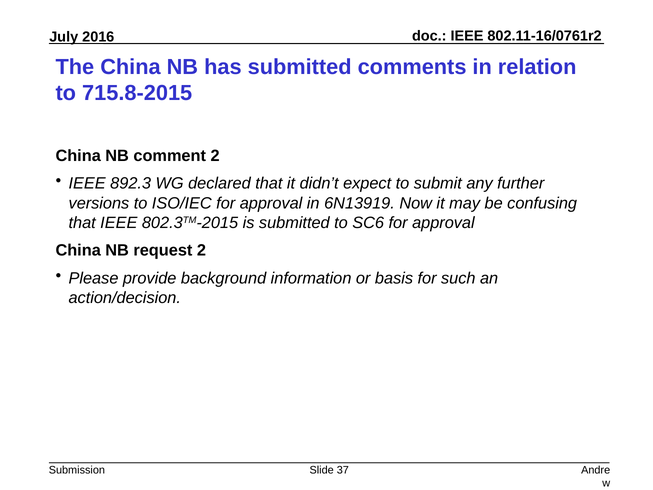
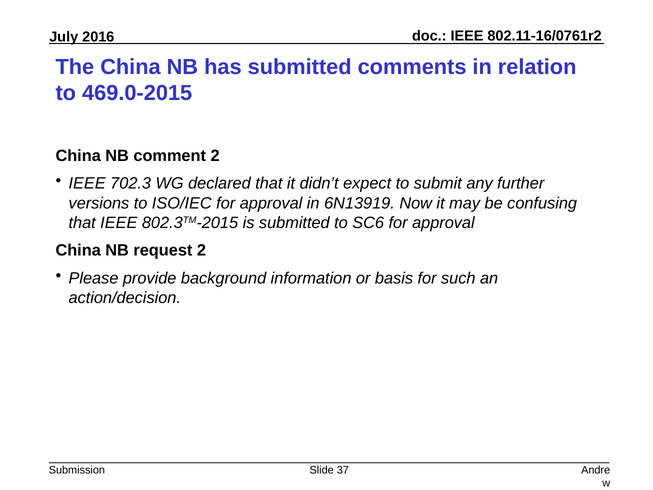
715.8-2015: 715.8-2015 -> 469.0-2015 (137, 93)
892.3: 892.3 -> 702.3 (131, 183)
